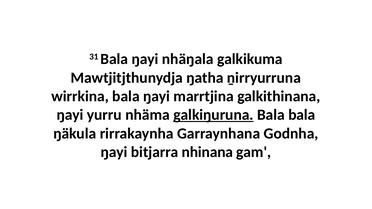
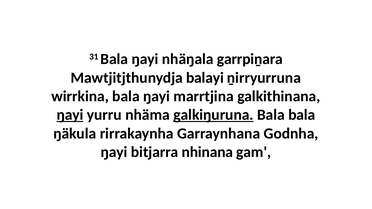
galkikuma: galkikuma -> garrpiṉara (250, 59)
ŋatha: ŋatha -> balayi (205, 78)
ŋayi underline: none -> present (70, 115)
